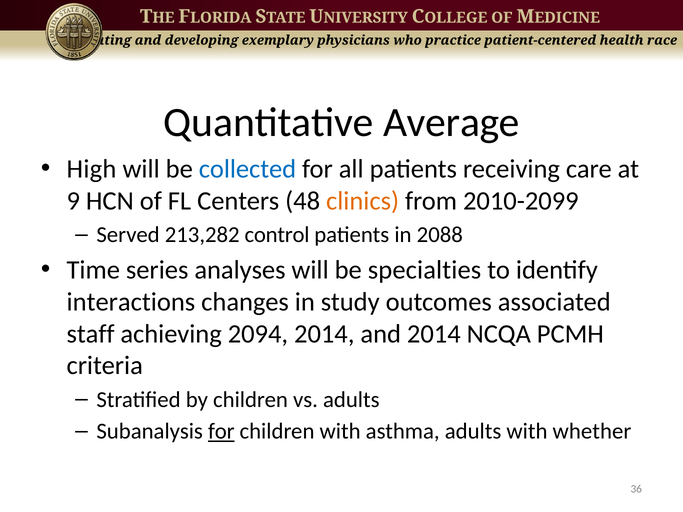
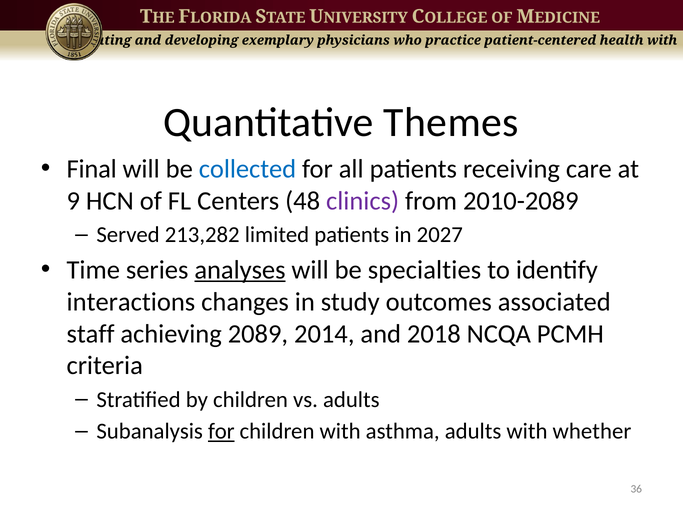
race: race -> with (662, 40)
Average: Average -> Themes (451, 122)
High: High -> Final (92, 169)
clinics colour: orange -> purple (363, 201)
2010-2099: 2010-2099 -> 2010-2089 (521, 201)
control: control -> limited (277, 235)
2088: 2088 -> 2027 (440, 235)
analyses underline: none -> present (240, 270)
2094: 2094 -> 2089 (258, 334)
and 2014: 2014 -> 2018 (434, 334)
